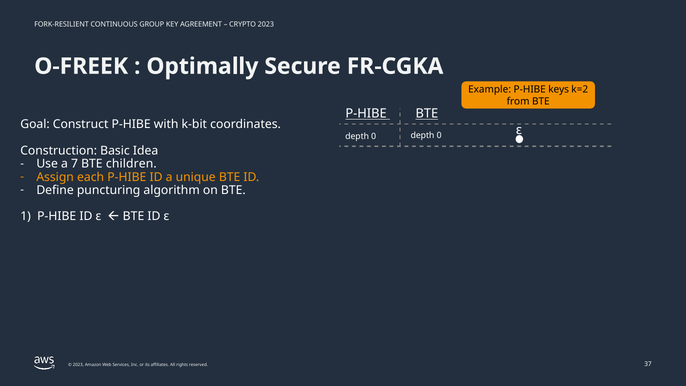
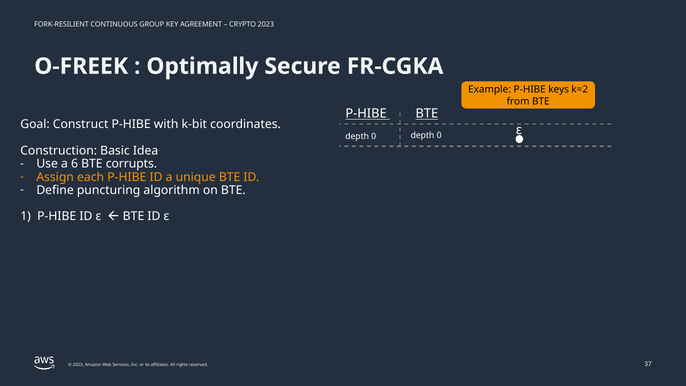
7: 7 -> 6 (75, 164)
children: children -> corrupts (131, 164)
